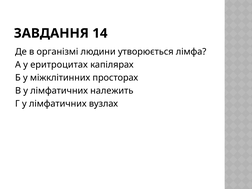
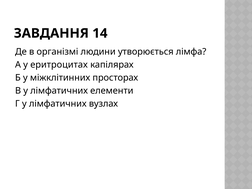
належить: належить -> елементи (112, 91)
